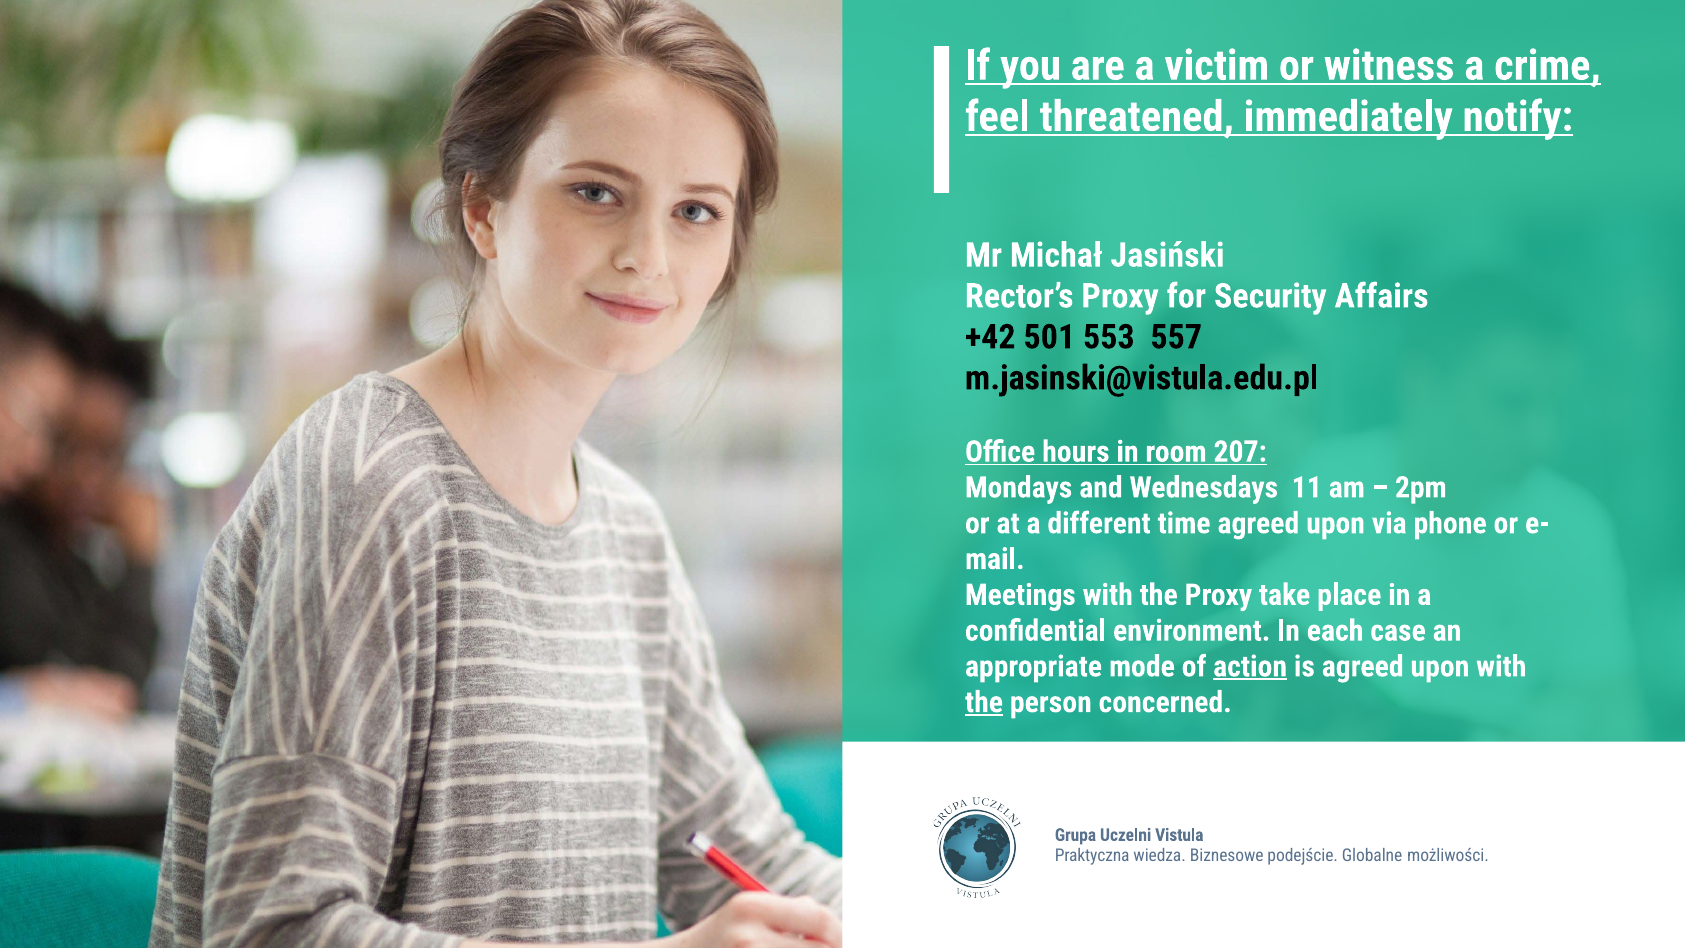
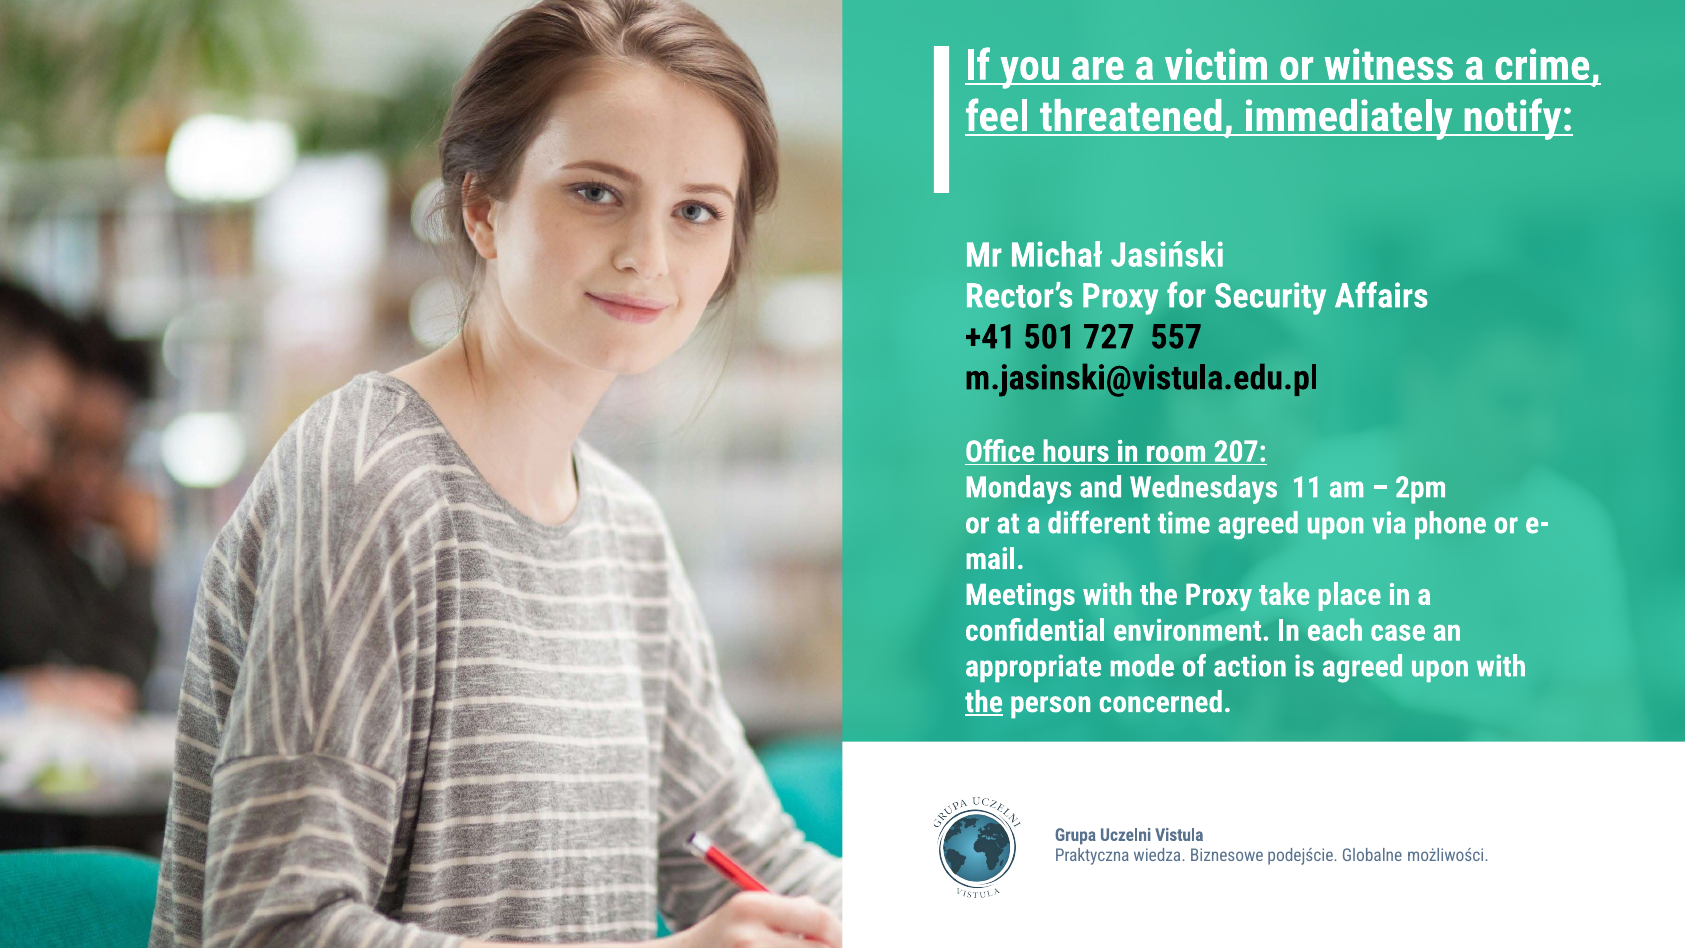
+42: +42 -> +41 (990, 337)
553: 553 -> 727 (1109, 337)
action underline: present -> none (1250, 666)
